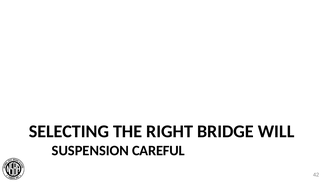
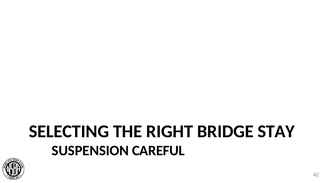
WILL: WILL -> STAY (276, 131)
